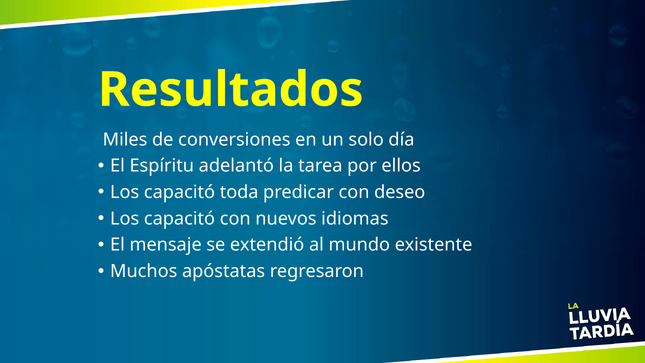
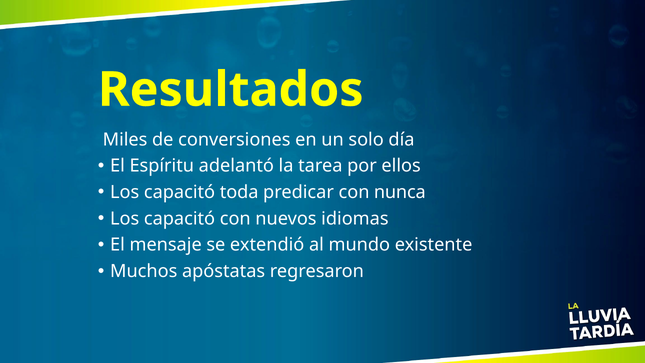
deseo: deseo -> nunca (400, 192)
